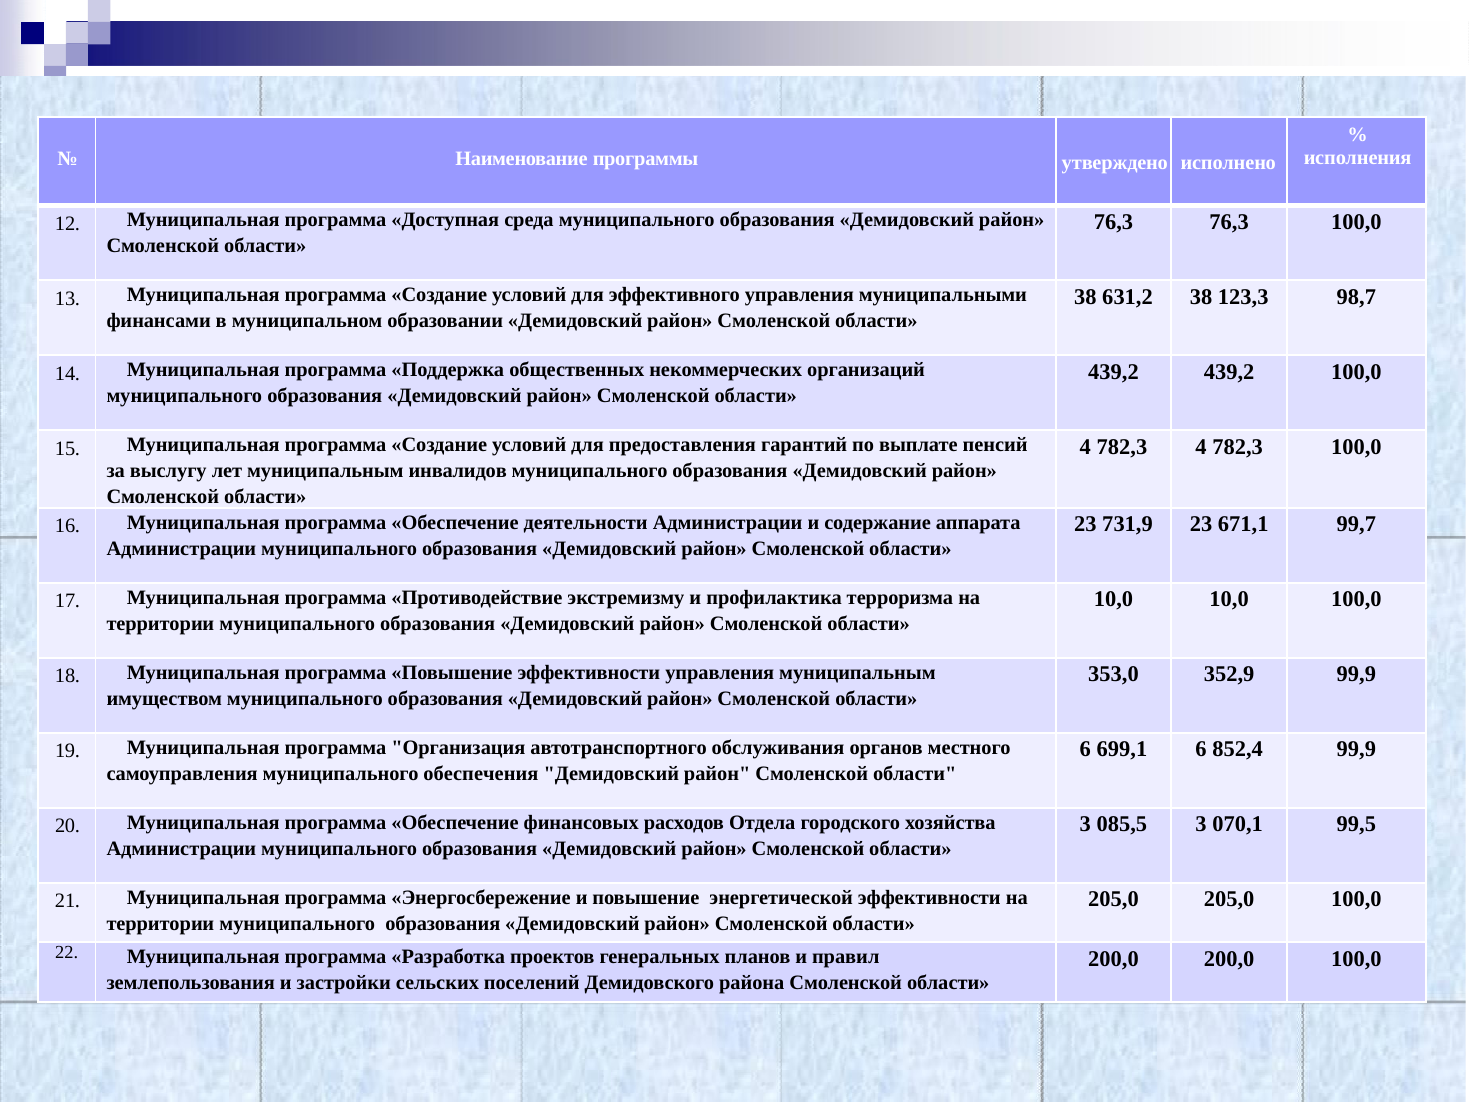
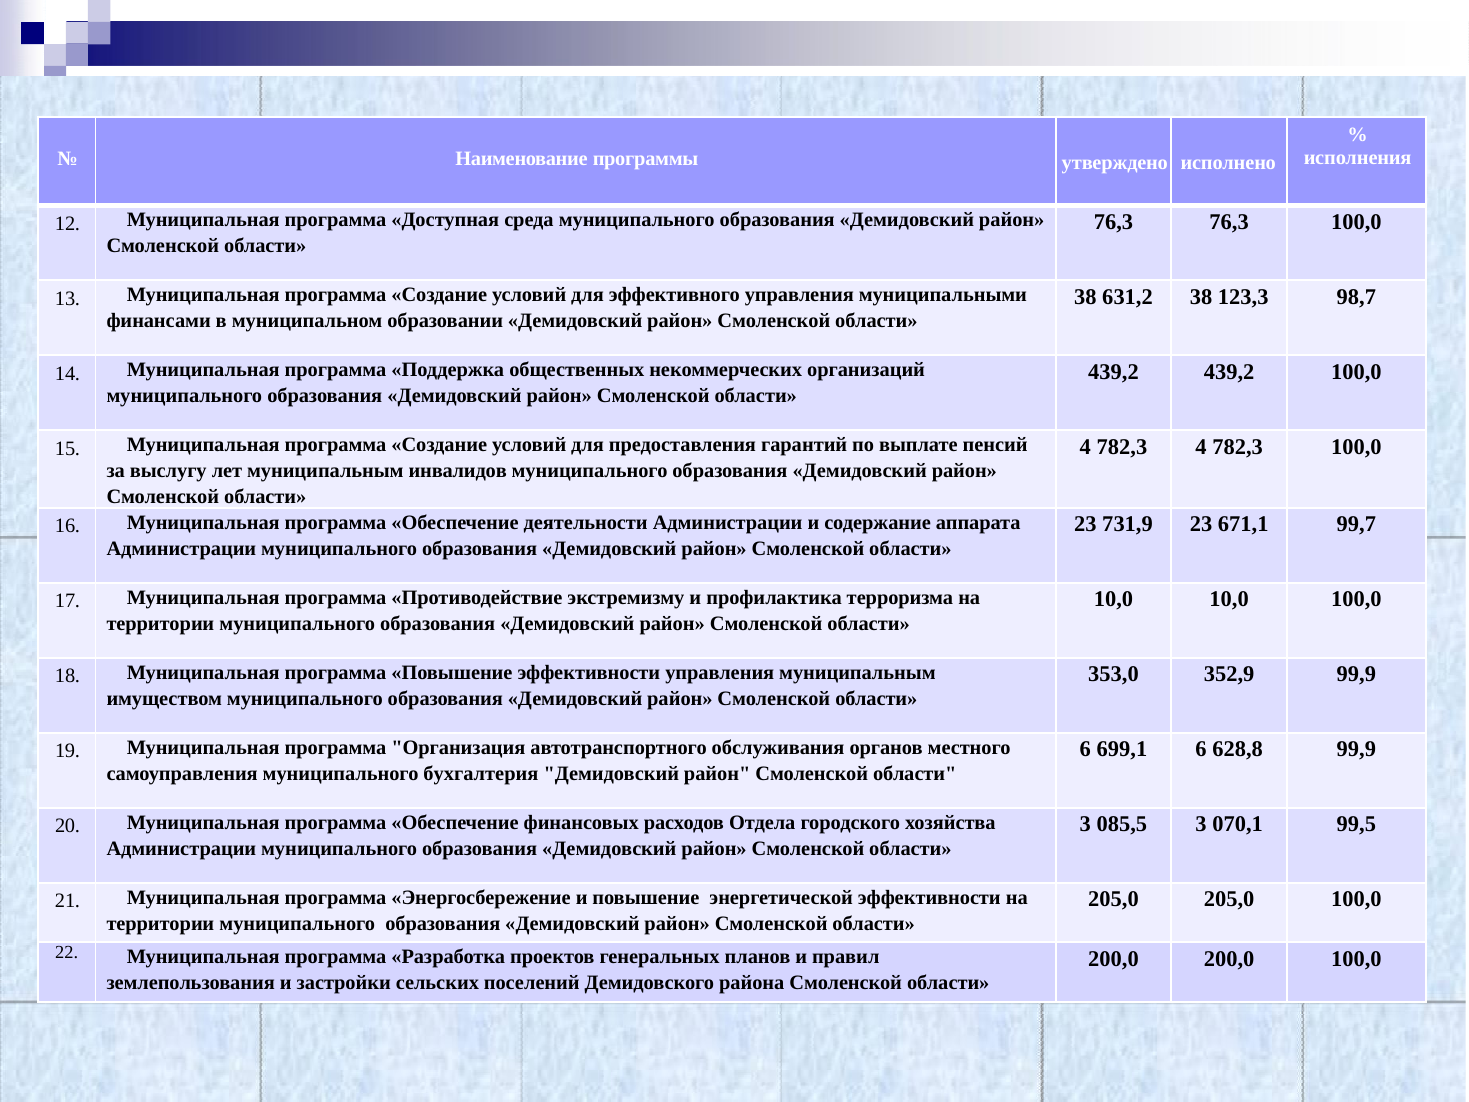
852,4: 852,4 -> 628,8 (1238, 749)
обеспечения: обеспечения -> бухгалтерия (481, 773)
